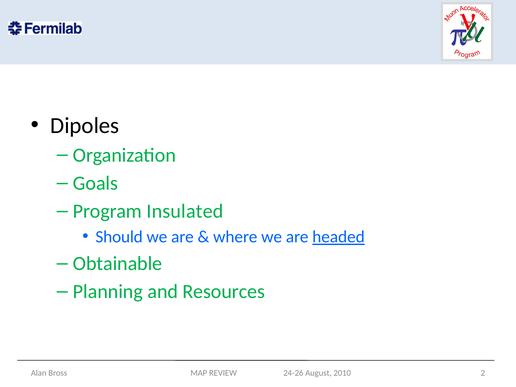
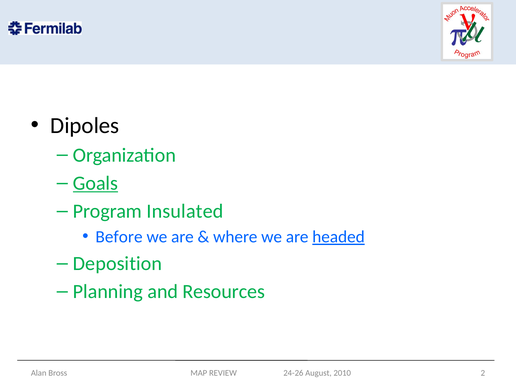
Goals underline: none -> present (95, 183)
Should: Should -> Before (119, 237)
Obtainable: Obtainable -> Deposition (117, 264)
